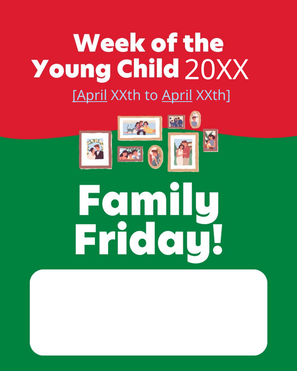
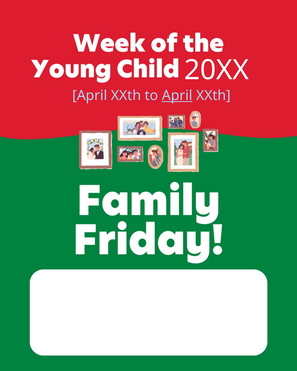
April underline: present -> none (90, 96)
